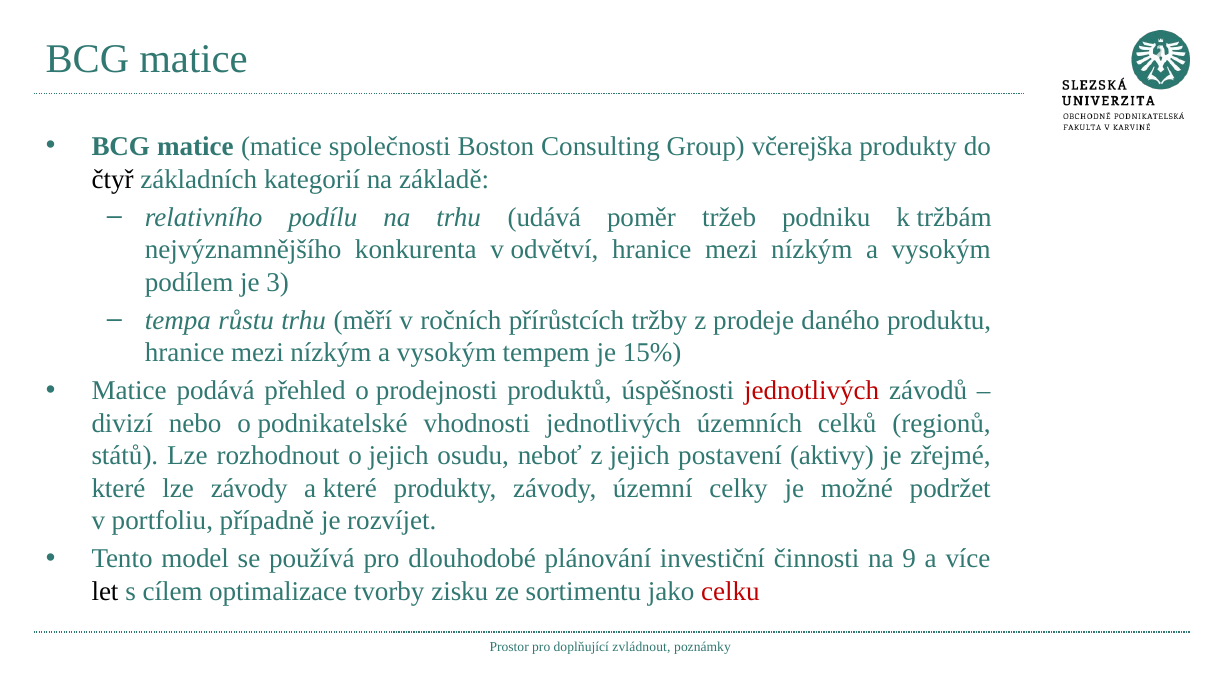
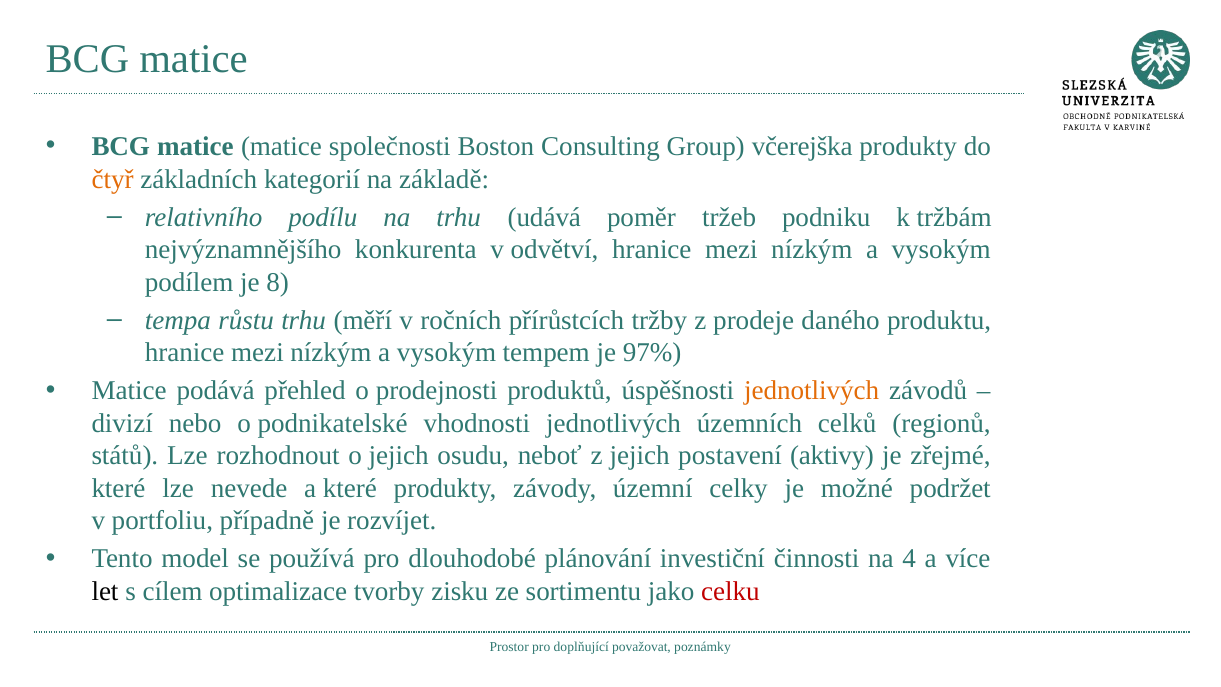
čtyř colour: black -> orange (113, 179)
3: 3 -> 8 (278, 282)
15%: 15% -> 97% (652, 353)
jednotlivých colour: red -> orange (812, 391)
lze závody: závody -> nevede (249, 488)
9: 9 -> 4 (909, 559)
zvládnout: zvládnout -> považovat (642, 647)
